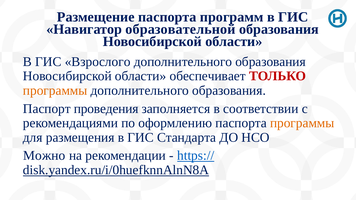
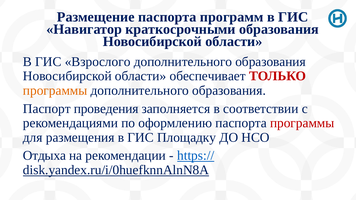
образовательной: образовательной -> краткосрочными (181, 29)
программы colour: orange -> red (302, 123)
Стандарта: Стандарта -> Площадку (187, 138)
Можно: Можно -> Отдыха (44, 156)
